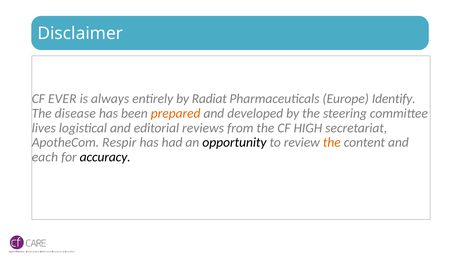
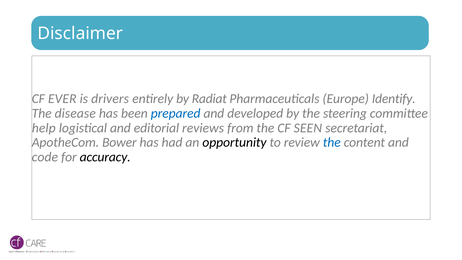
always: always -> drivers (110, 99)
prepared colour: orange -> blue (176, 113)
lives: lives -> help (44, 128)
HIGH: HIGH -> SEEN (308, 128)
Respir: Respir -> Bower (119, 142)
the colour: orange -> blue (332, 142)
each: each -> code (45, 157)
